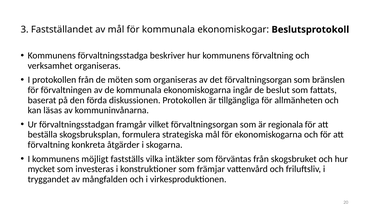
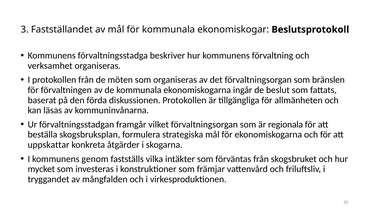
förvaltning: förvaltning -> uppskattar (49, 145)
möjligt: möjligt -> genom (95, 159)
